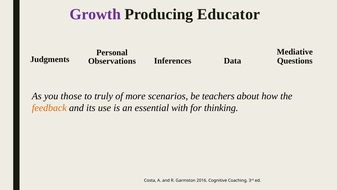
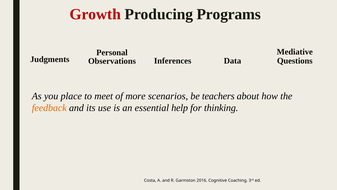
Growth colour: purple -> red (95, 14)
Educator: Educator -> Programs (229, 14)
those: those -> place (71, 96)
truly: truly -> meet (104, 96)
with: with -> help (180, 108)
